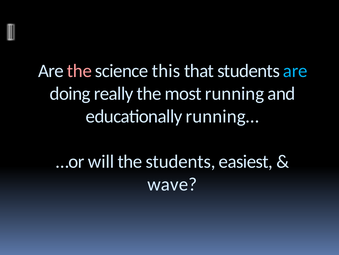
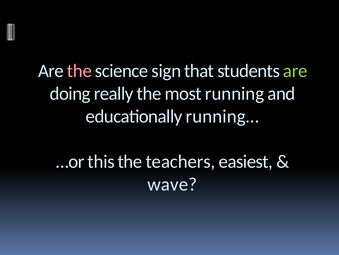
this: this -> sign (166, 71)
are colour: light blue -> light green (295, 71)
will: will -> this (101, 161)
the students: students -> teachers (180, 161)
